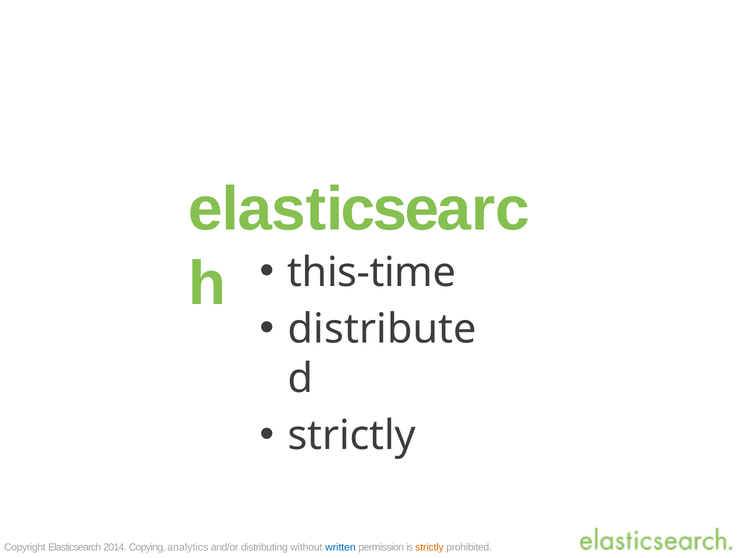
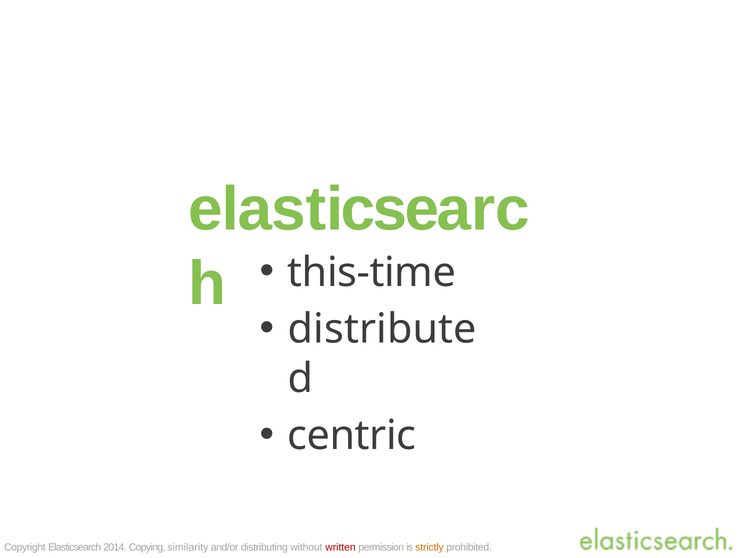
strictly: strictly -> centric (352, 436)
analytics: analytics -> similarity (188, 548)
written colour: blue -> red (341, 548)
